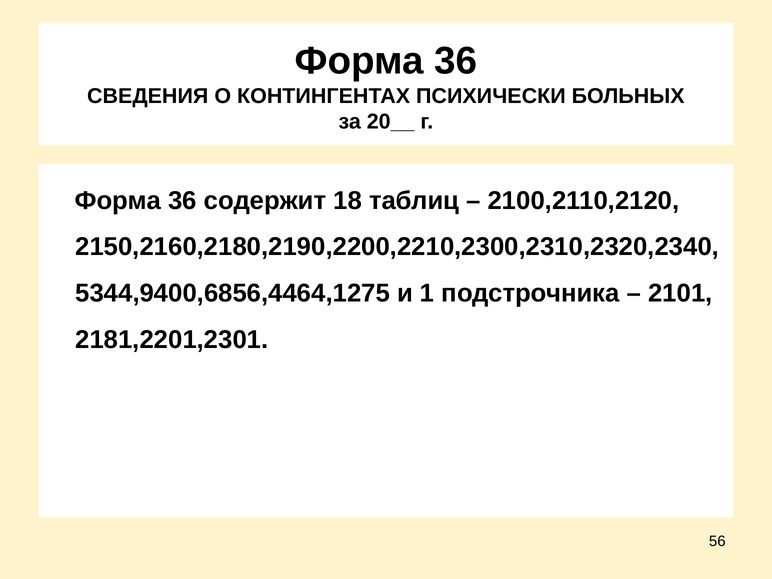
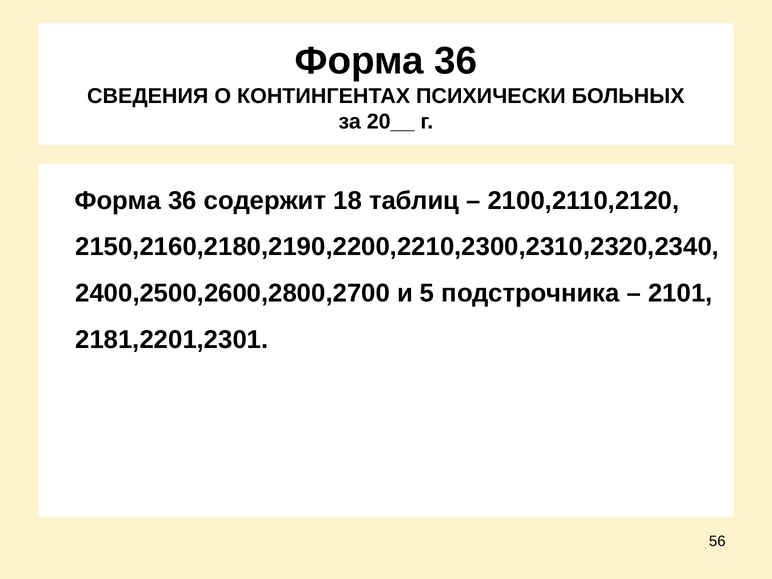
5344,9400,6856,4464,1275: 5344,9400,6856,4464,1275 -> 2400,2500,2600,2800,2700 (233, 293)
1: 1 -> 5 (427, 293)
